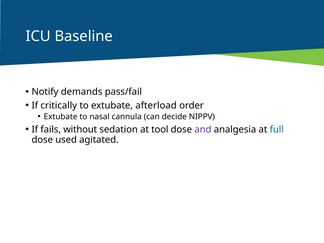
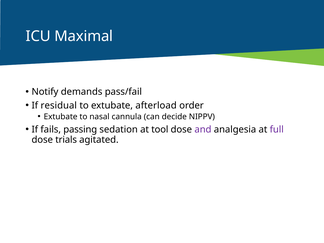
Baseline: Baseline -> Maximal (84, 36)
critically: critically -> residual (59, 105)
without: without -> passing (80, 129)
full colour: blue -> purple (277, 129)
used: used -> trials (66, 140)
